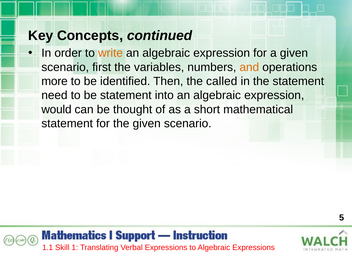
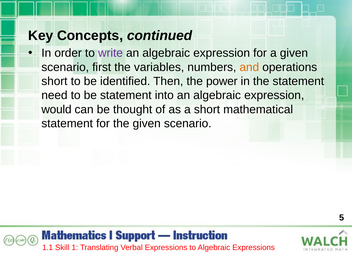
write colour: orange -> purple (110, 53)
more: more -> short (54, 81)
called: called -> power (222, 81)
